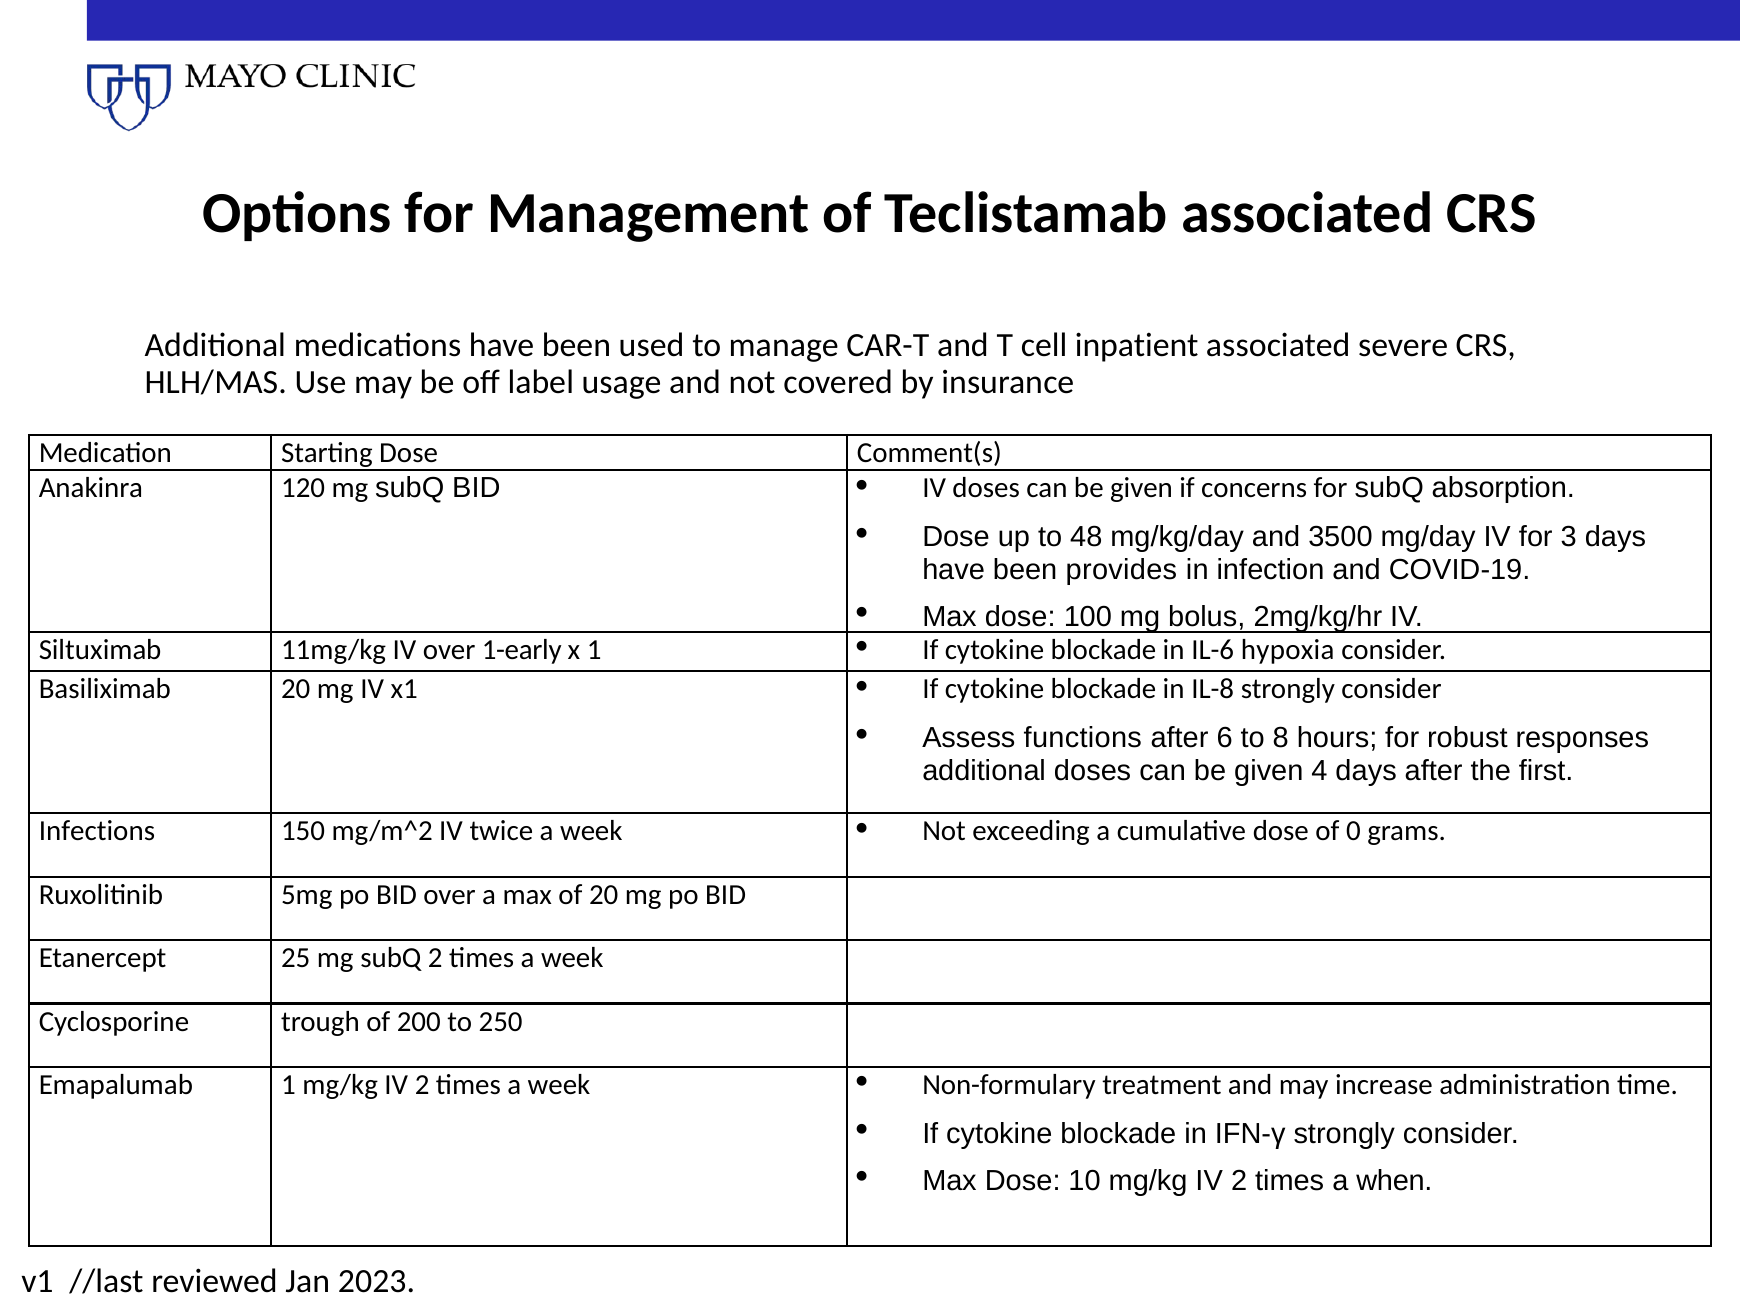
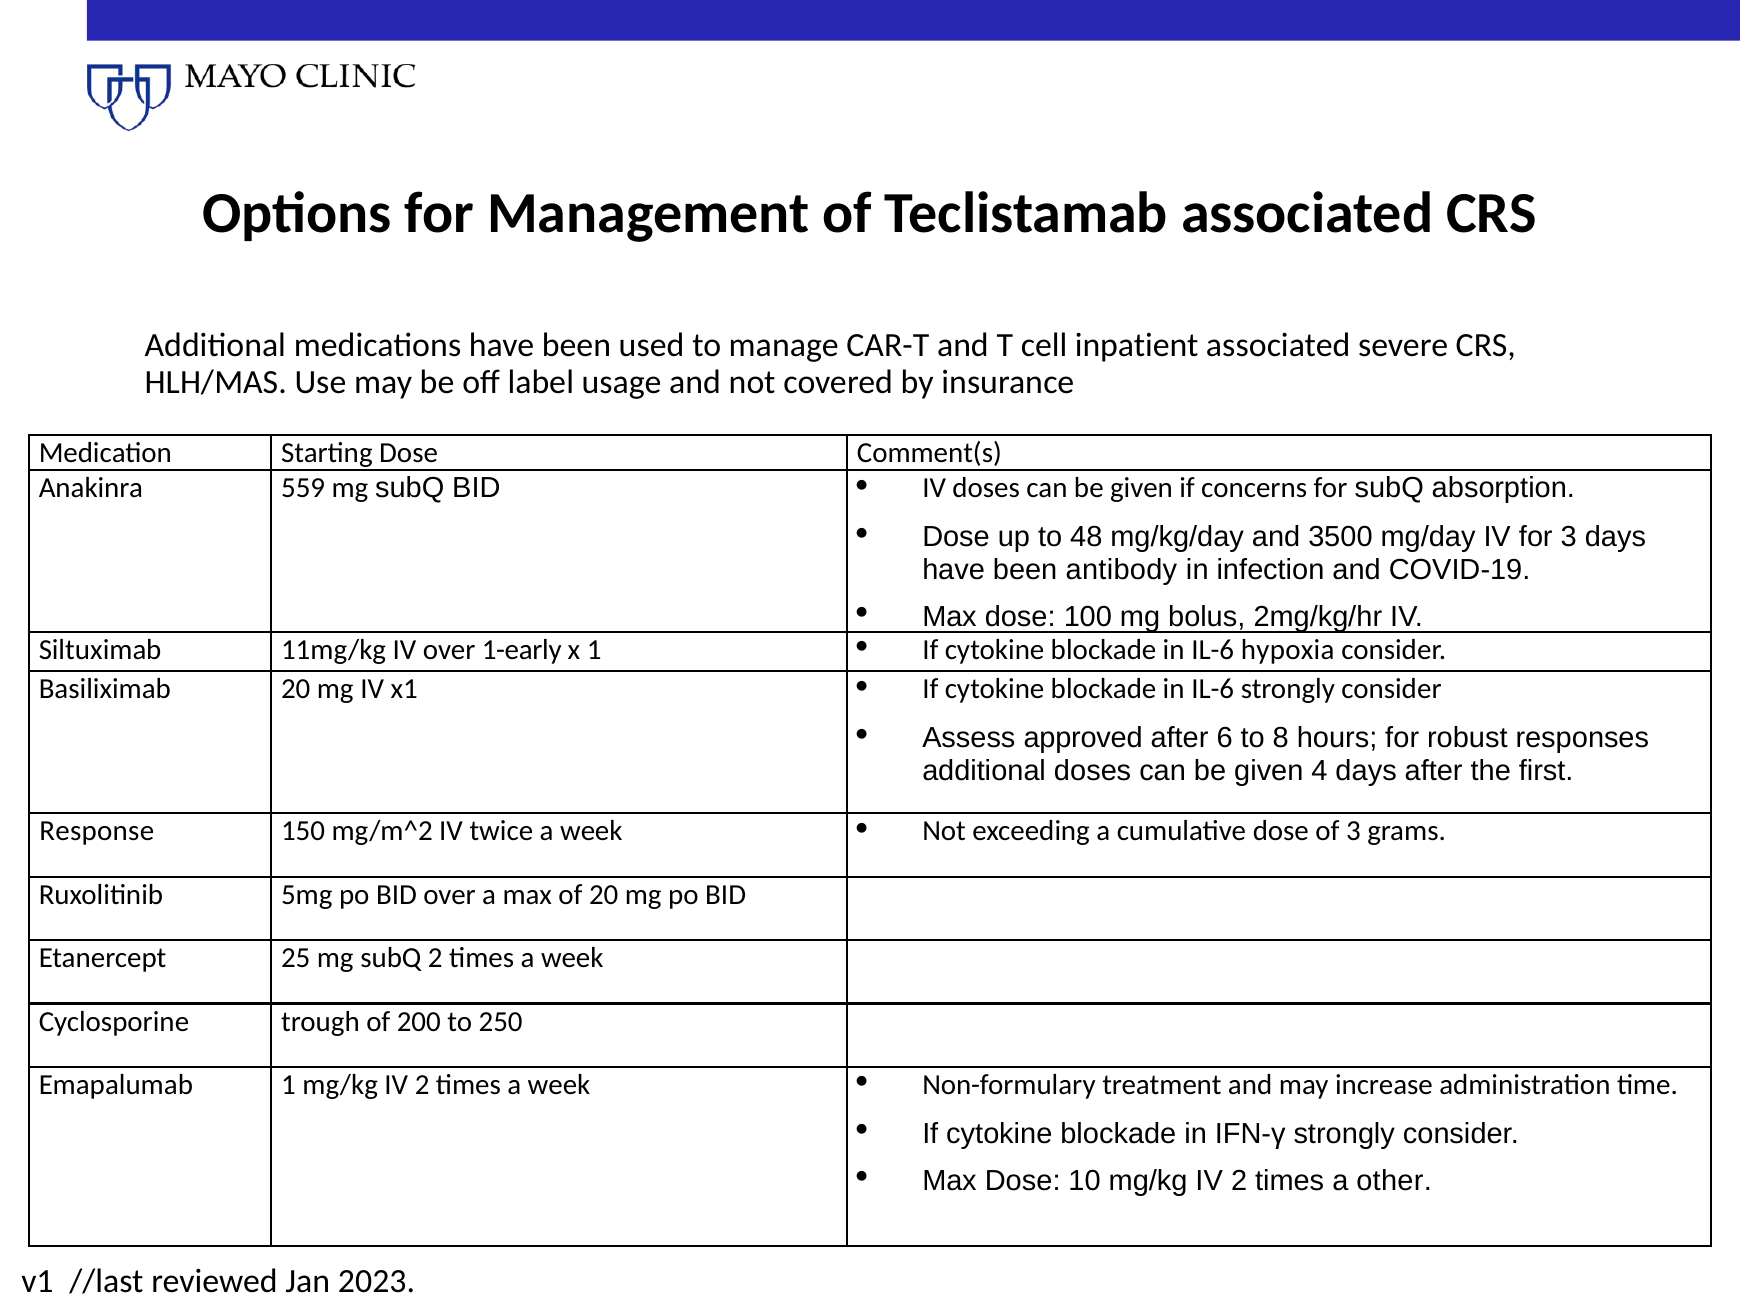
120: 120 -> 559 (303, 488)
provides: provides -> antibody (1121, 570)
IL-8: IL-8 -> IL-6 (1213, 689)
functions: functions -> approved (1083, 738)
Infections: Infections -> Response (97, 831)
of 0: 0 -> 3 (1353, 831)
when: when -> other (1394, 1181)
